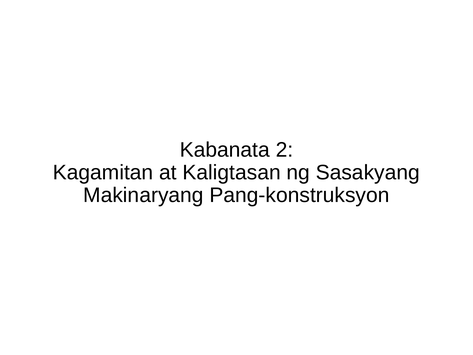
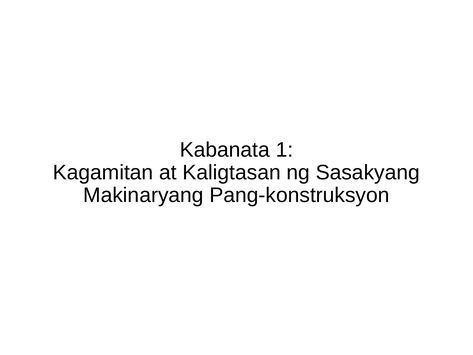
2: 2 -> 1 (284, 150)
